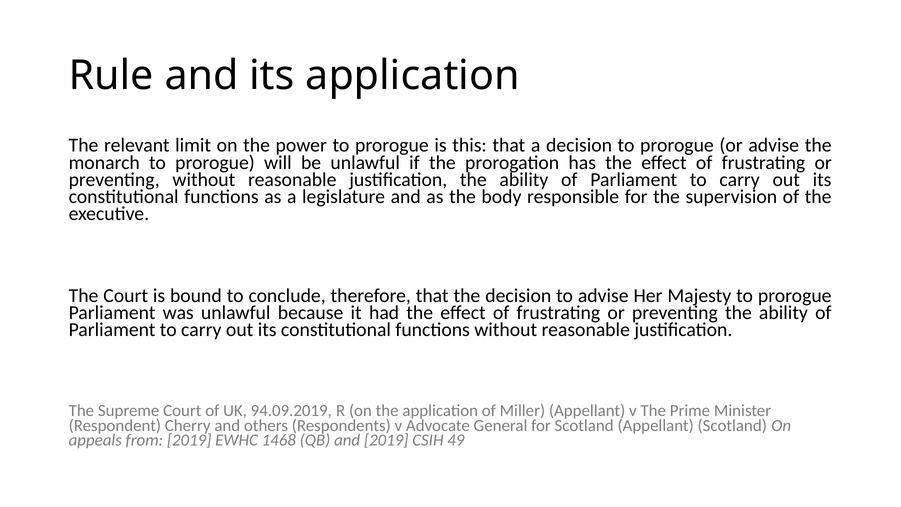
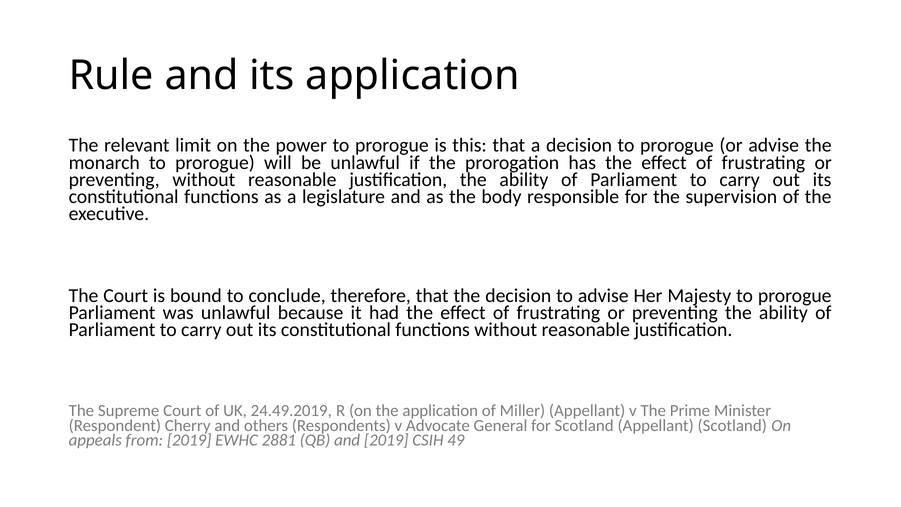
94.09.2019: 94.09.2019 -> 24.49.2019 (291, 411)
1468: 1468 -> 2881 (279, 440)
